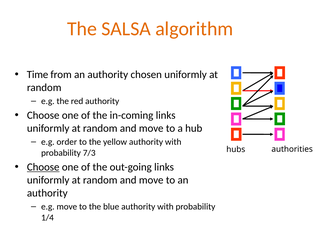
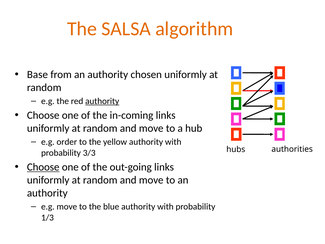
Time: Time -> Base (37, 74)
authority underline: none -> present (102, 101)
7/3: 7/3 -> 3/3 (89, 153)
1/4: 1/4 -> 1/3 (47, 217)
